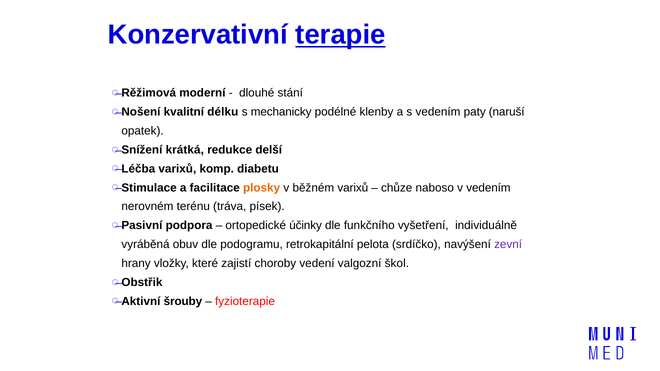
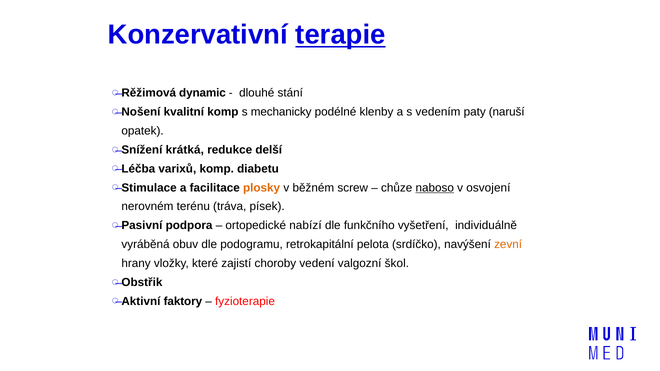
moderní: moderní -> dynamic (202, 93)
kvalitní délku: délku -> komp (223, 112)
běžném varixů: varixů -> screw (353, 188)
naboso underline: none -> present (435, 188)
v vedením: vedením -> osvojení (488, 188)
účinky: účinky -> nabízí (305, 226)
zevní colour: purple -> orange (508, 245)
šrouby: šrouby -> faktory (183, 301)
